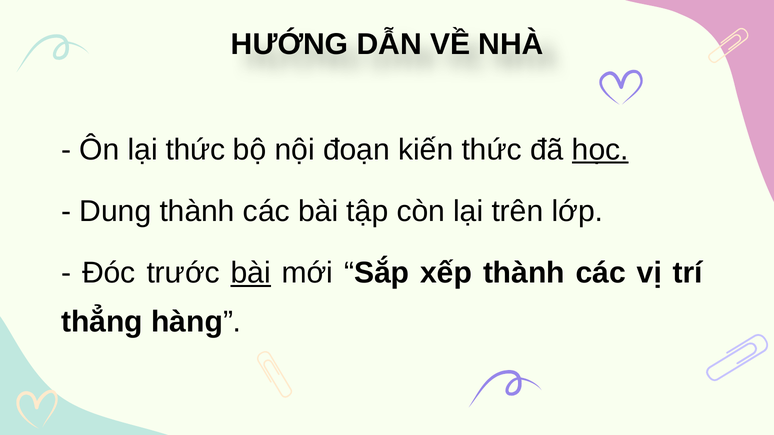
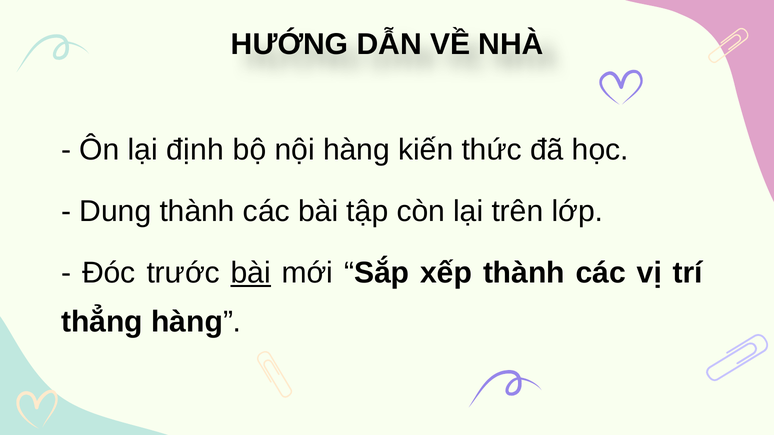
lại thức: thức -> định (195, 150)
nội đoạn: đoạn -> hàng (356, 150)
học underline: present -> none (600, 150)
